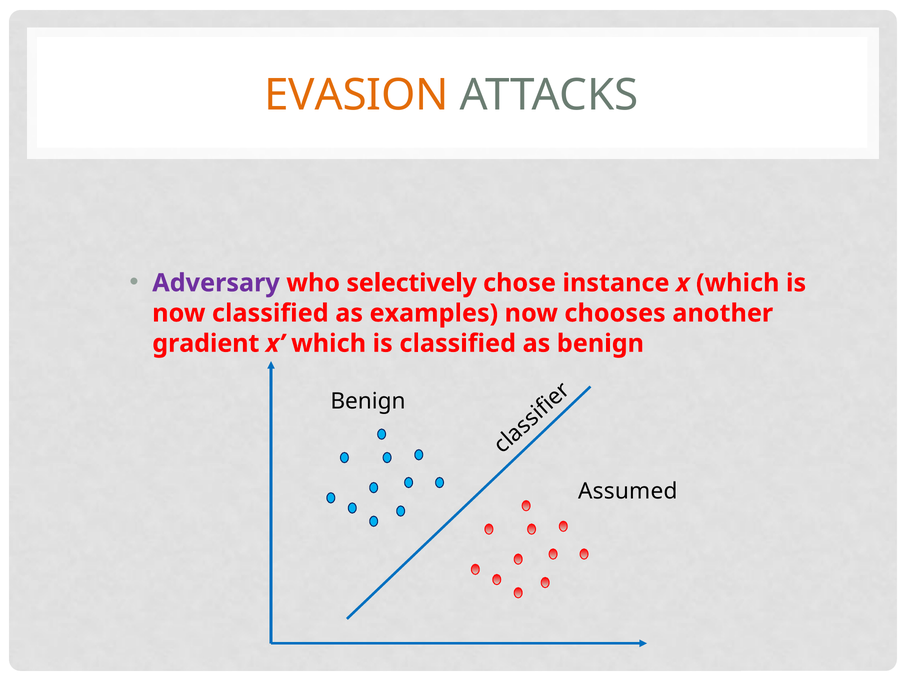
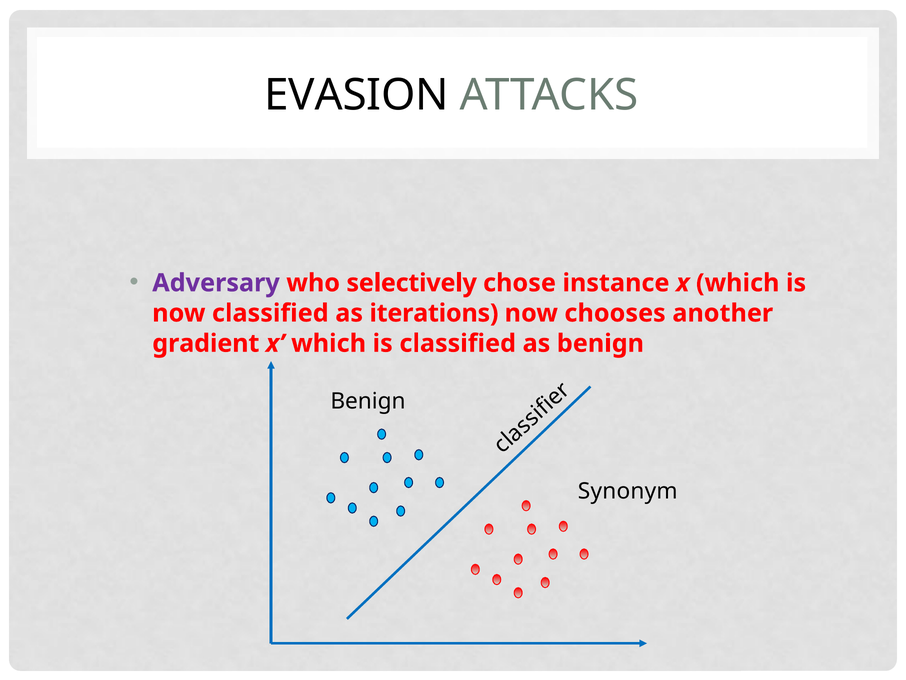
EVASION colour: orange -> black (356, 95)
examples: examples -> iterations (434, 313)
Assumed: Assumed -> Synonym (628, 491)
